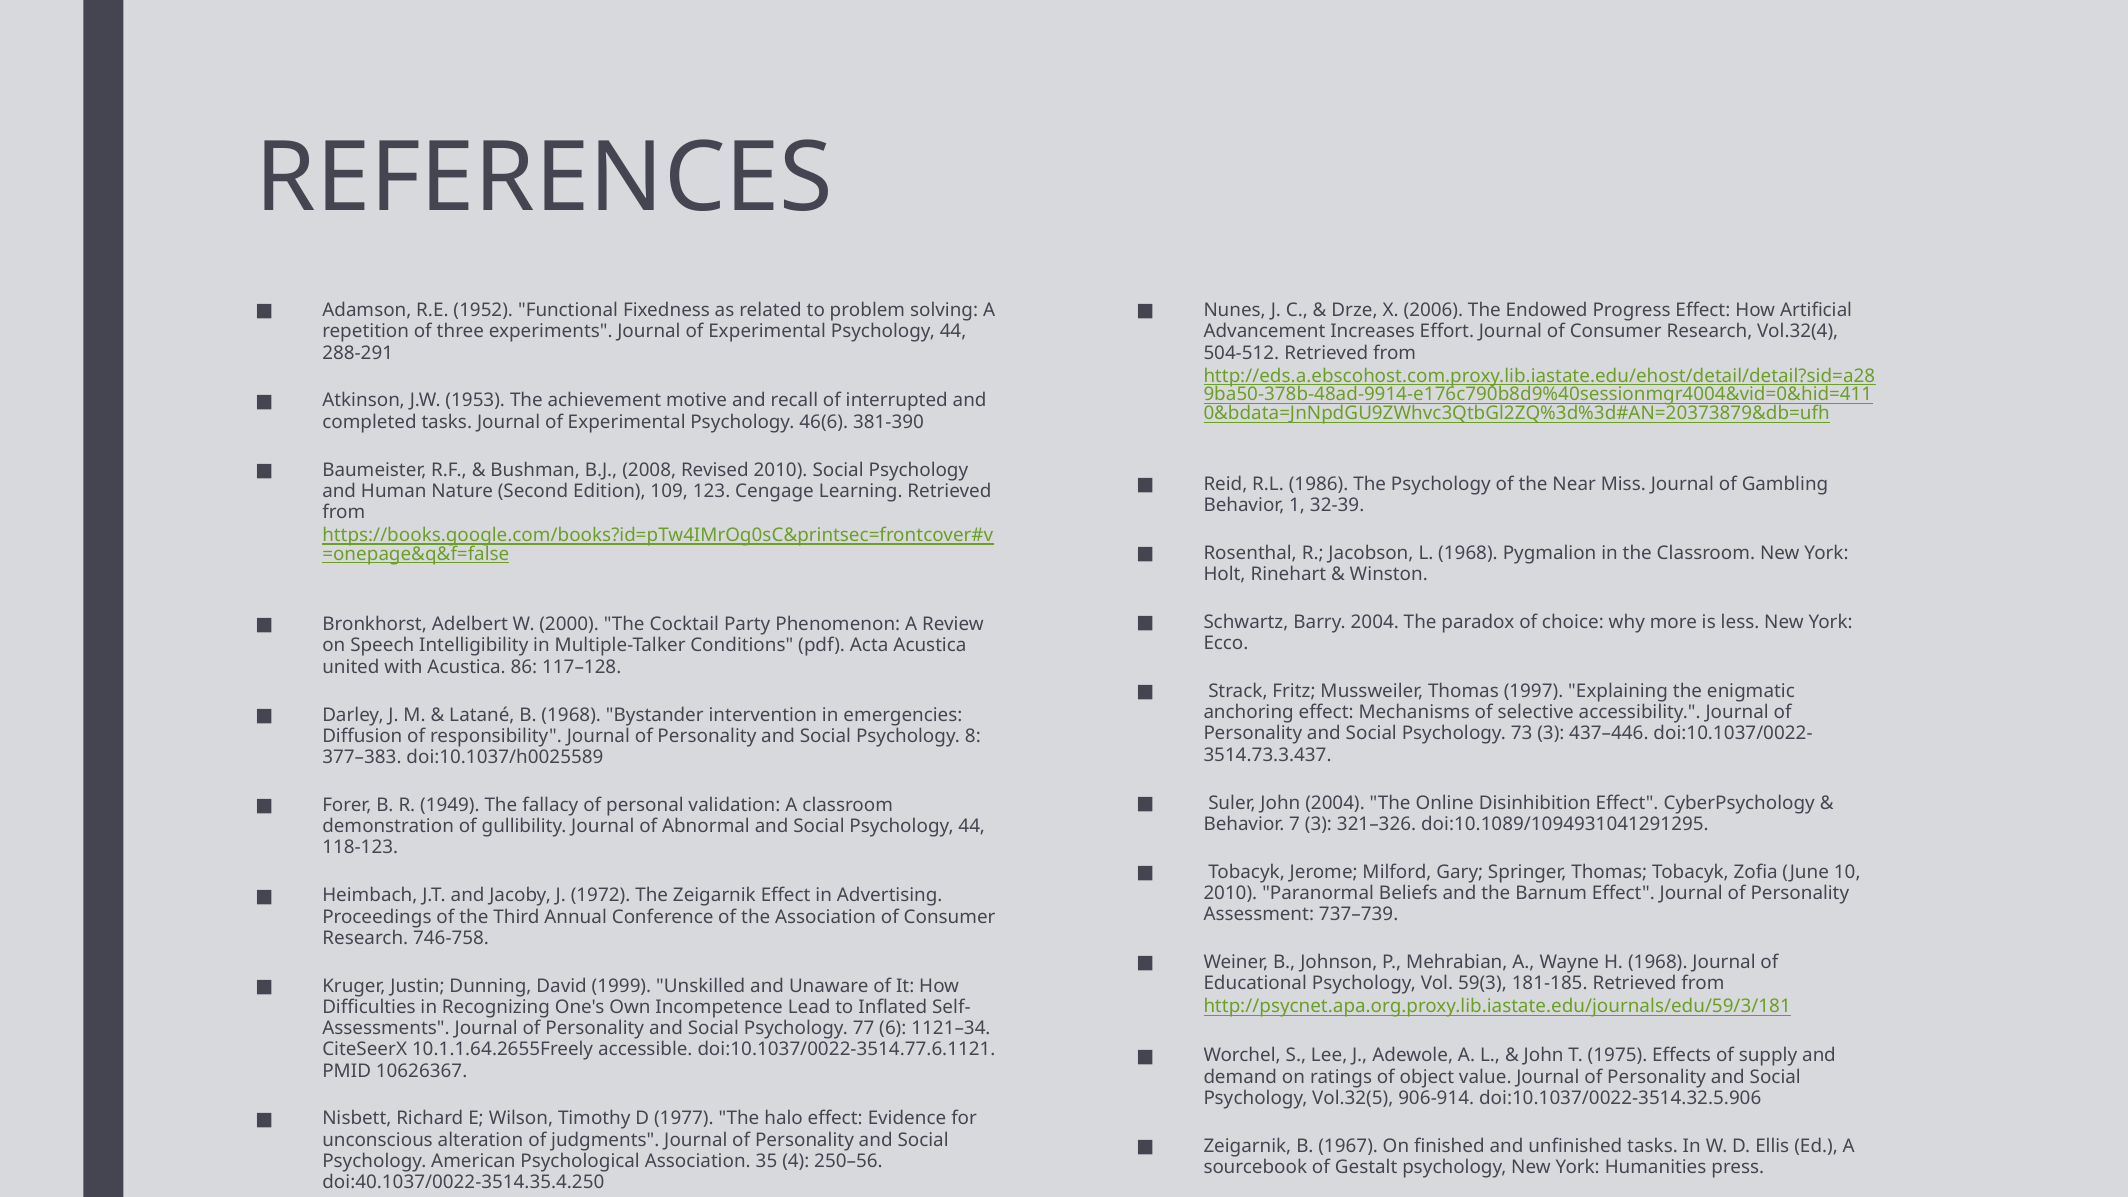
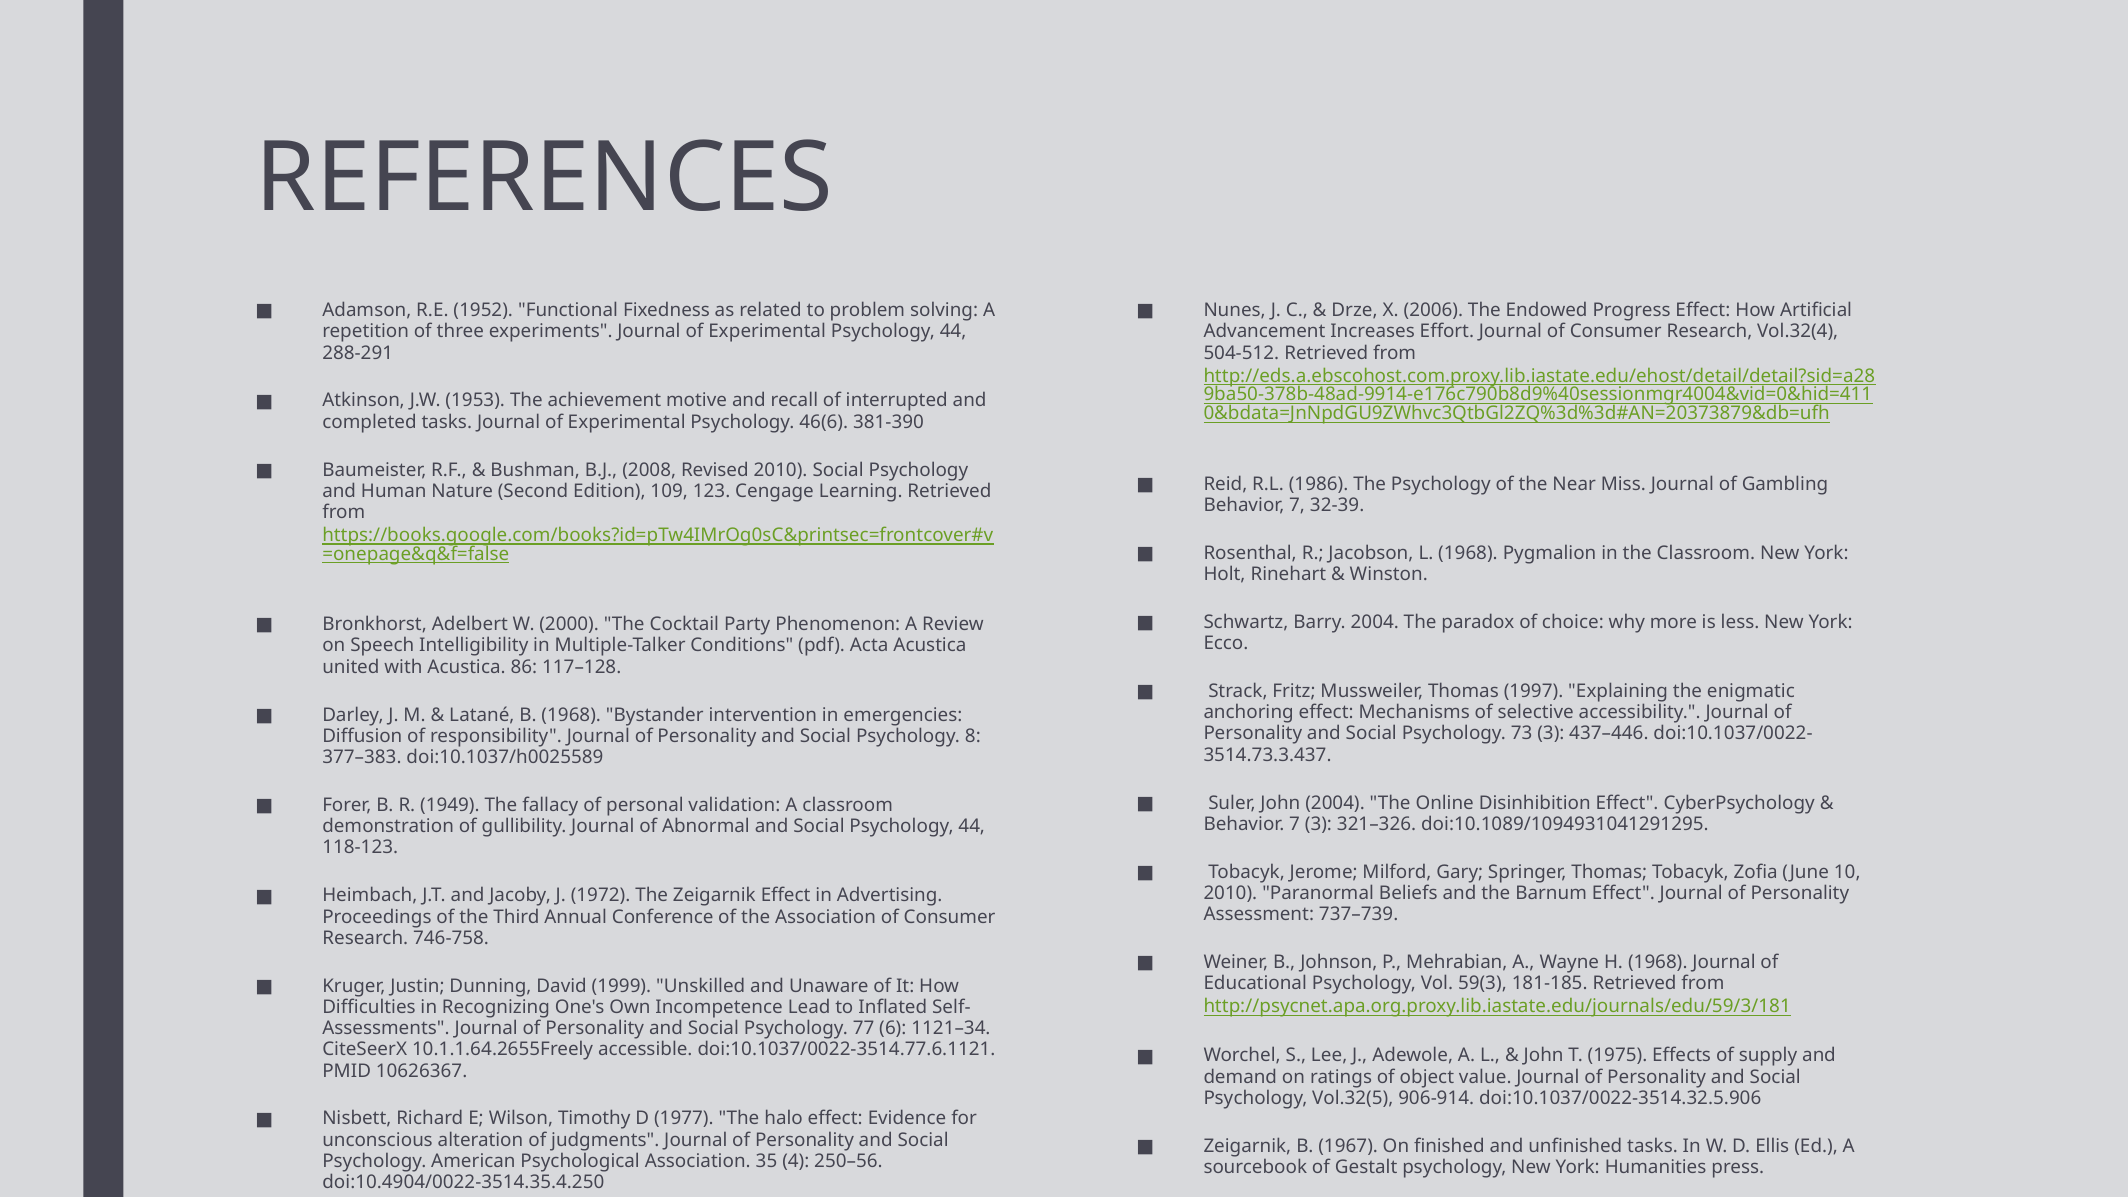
1: 1 -> 7 (1297, 505)
doi:40.1037/0022-3514.35.4.250: doi:40.1037/0022-3514.35.4.250 -> doi:10.4904/0022-3514.35.4.250 (463, 1182)
